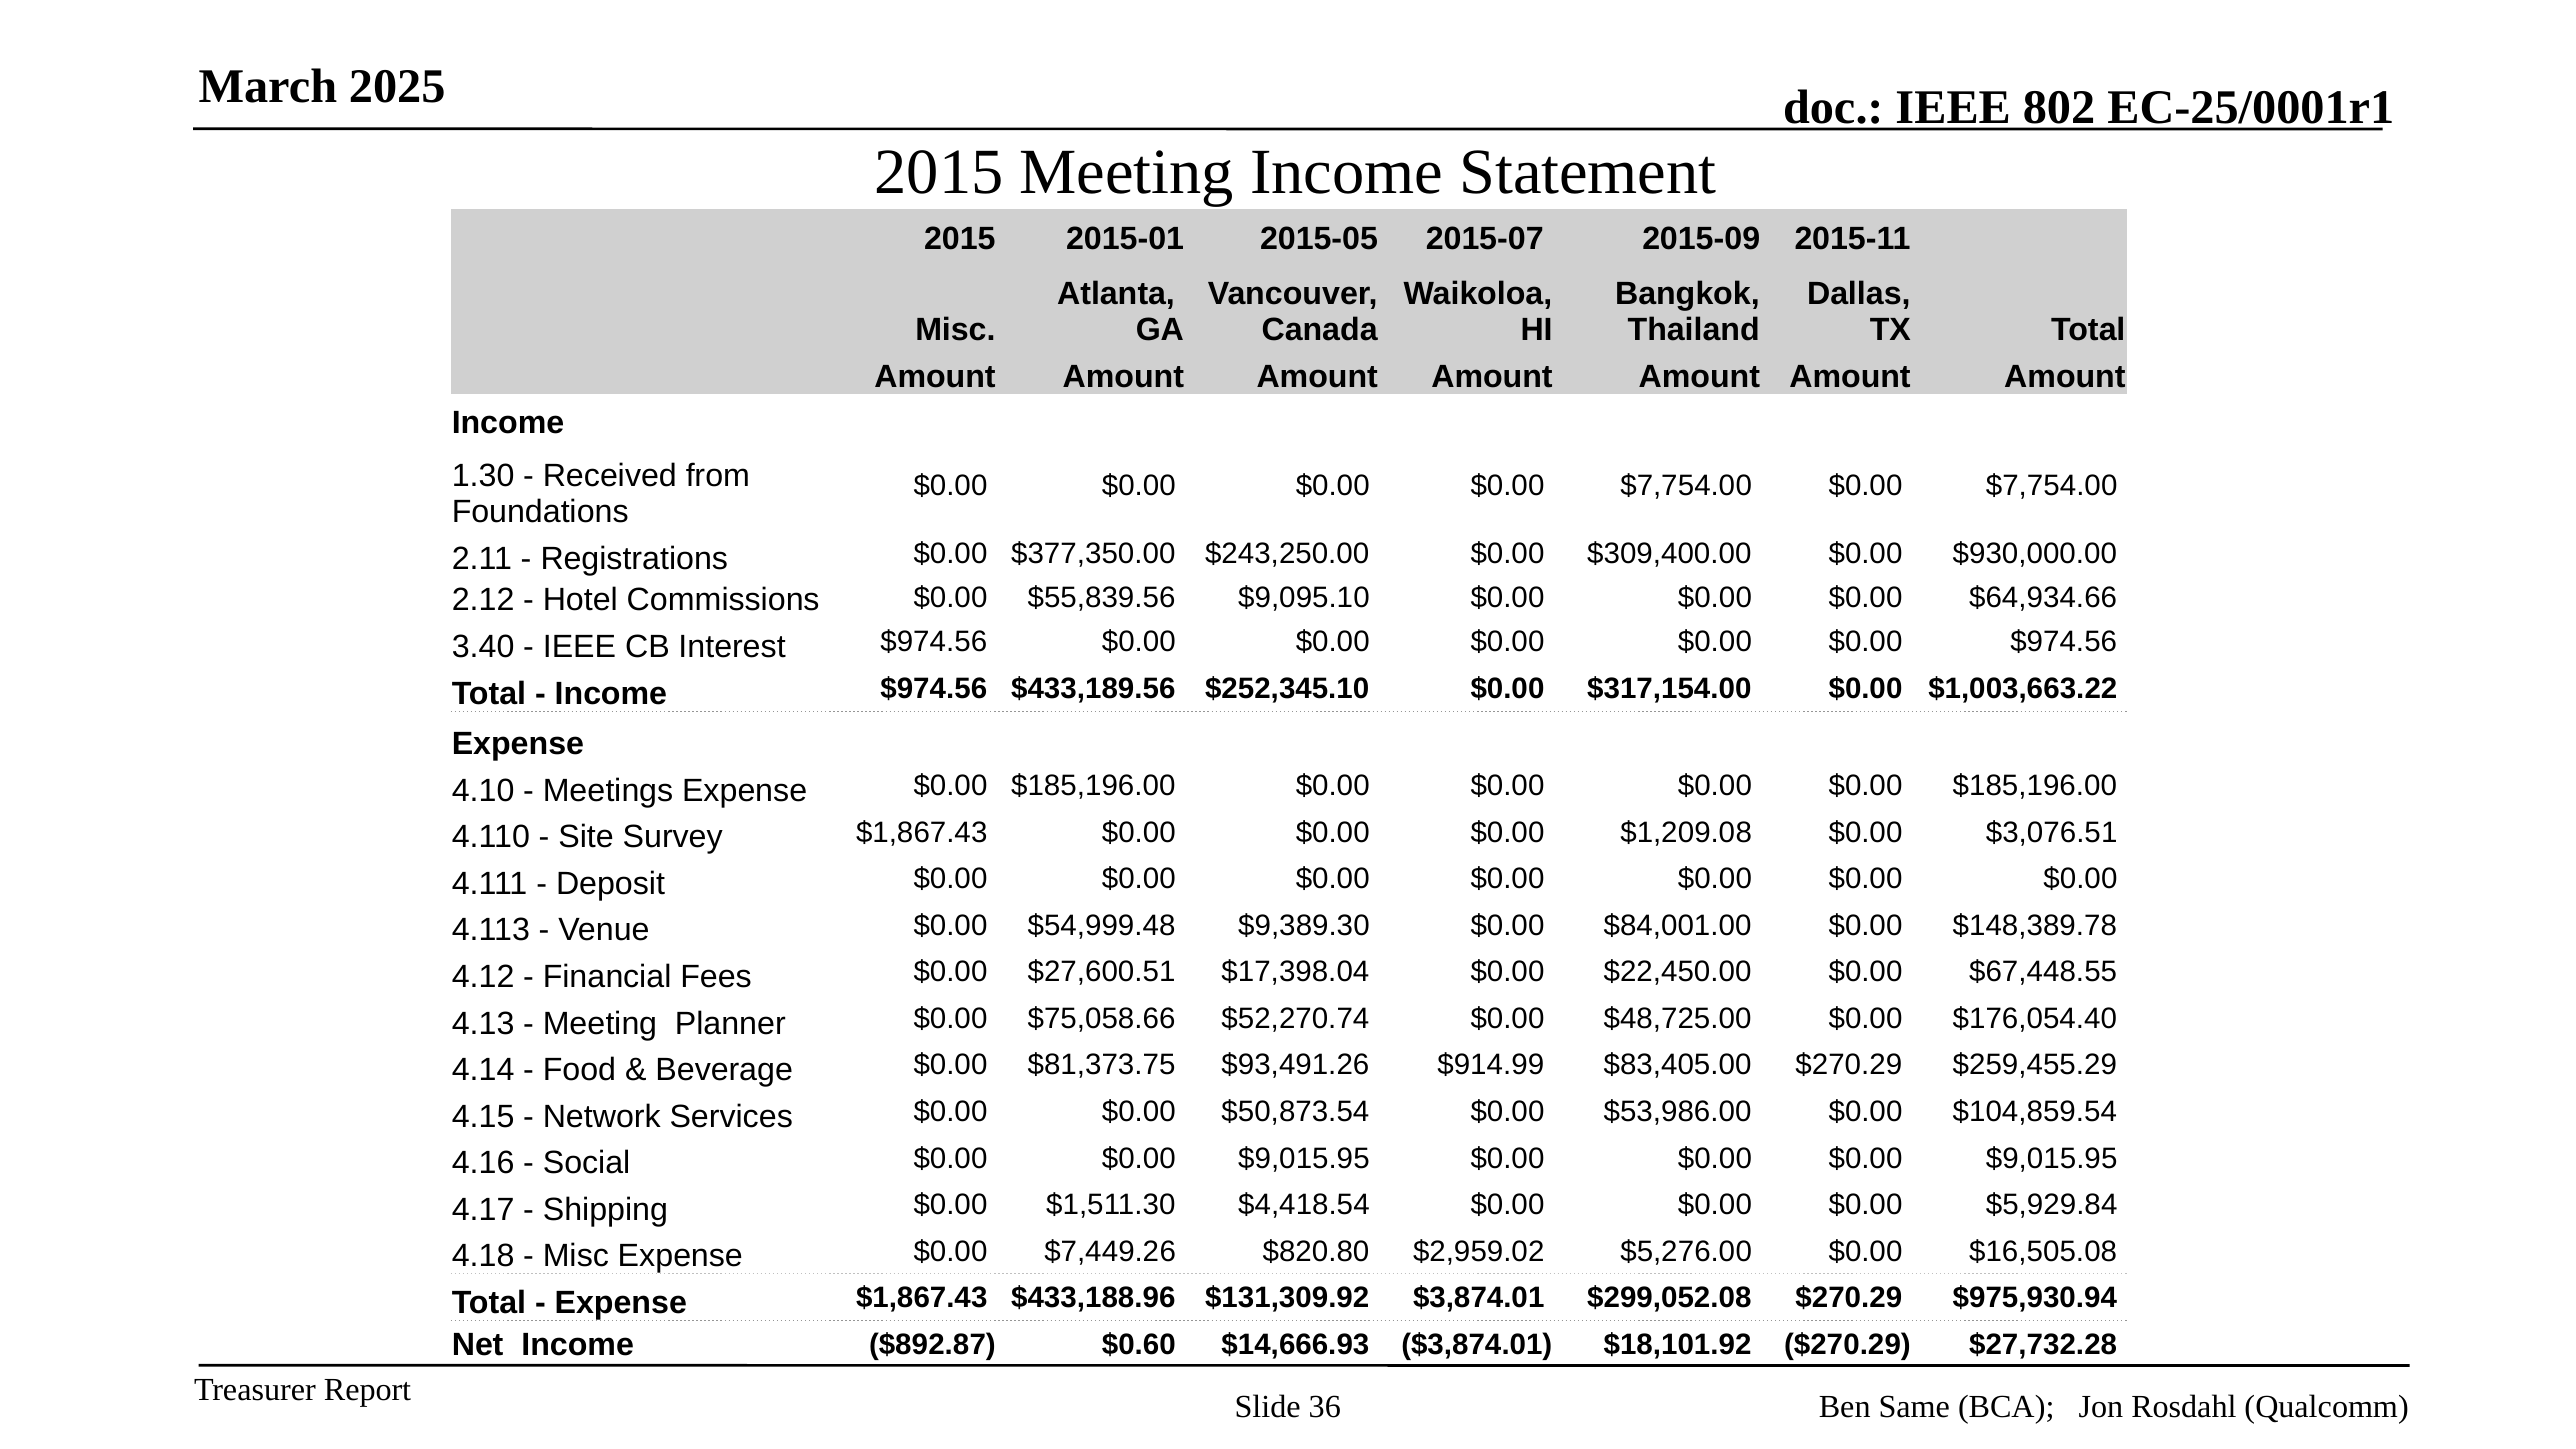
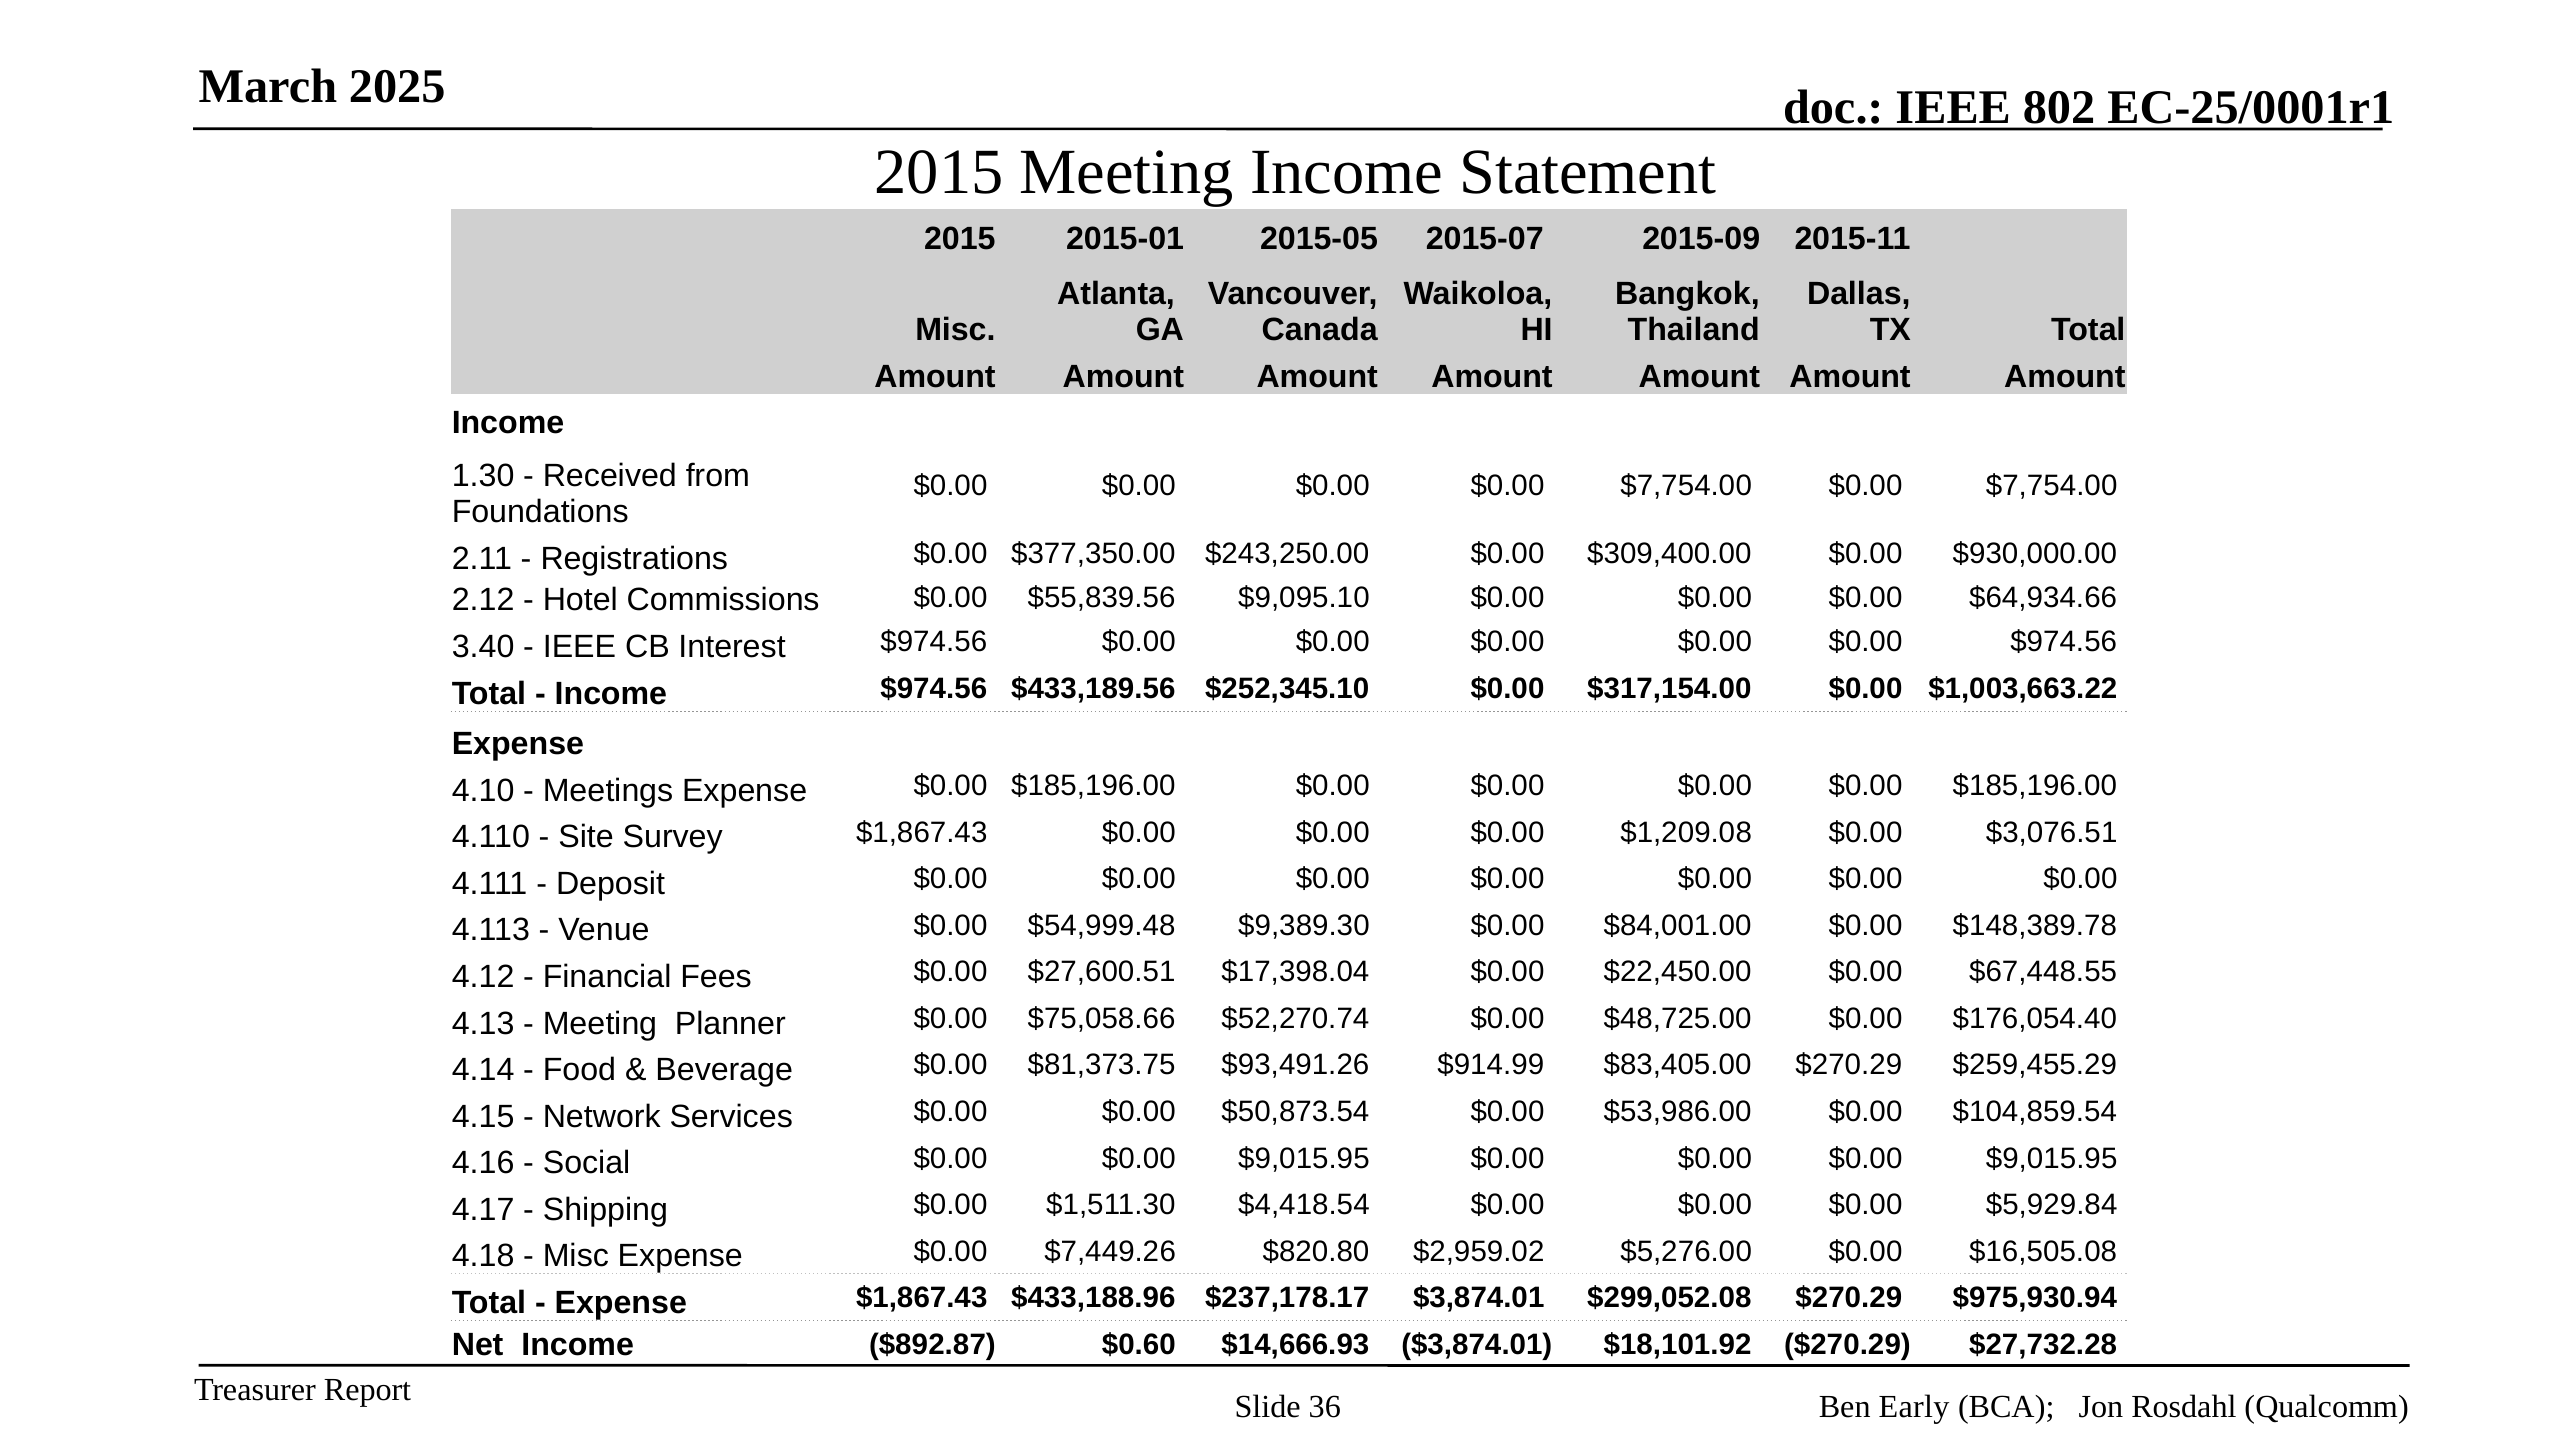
$131,309.92: $131,309.92 -> $237,178.17 (1287, 1298)
Same: Same -> Early (1914, 1407)
